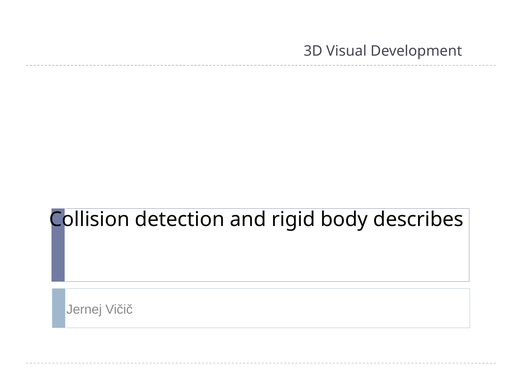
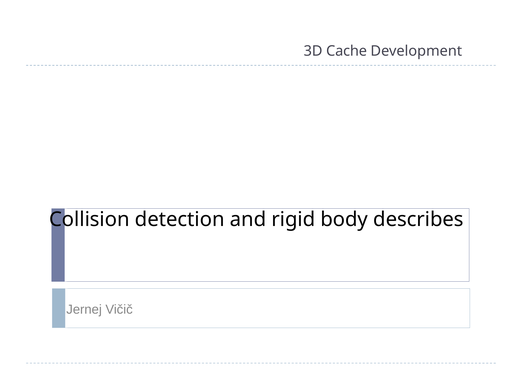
Visual: Visual -> Cache (347, 51)
